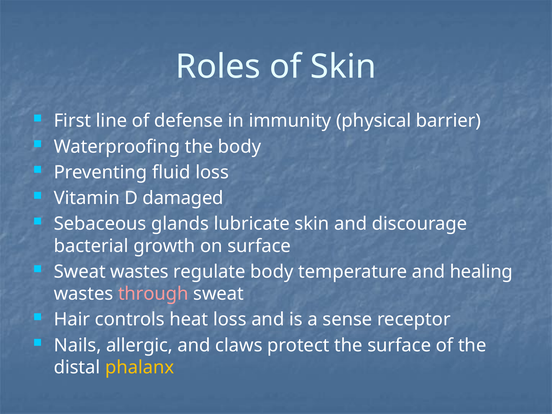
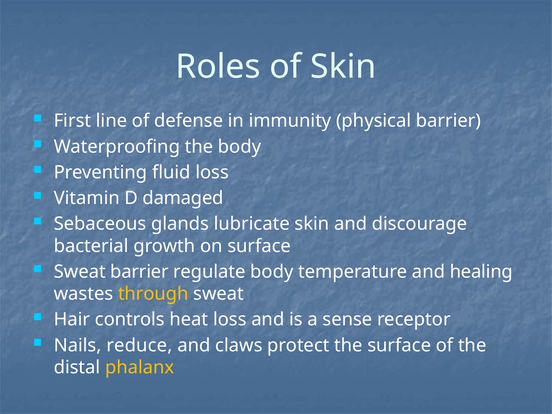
Sweat wastes: wastes -> barrier (139, 272)
through colour: pink -> yellow (153, 294)
allergic: allergic -> reduce (139, 345)
